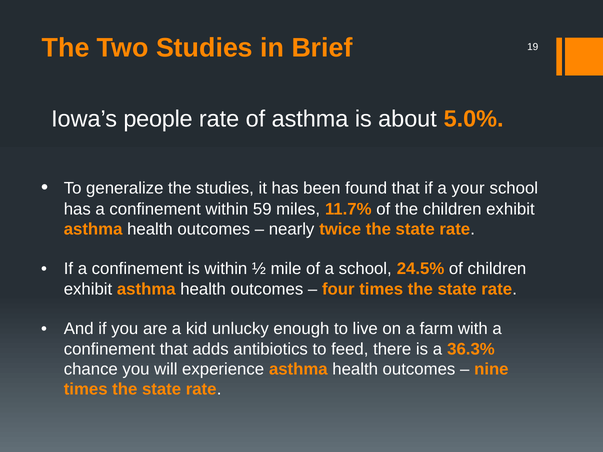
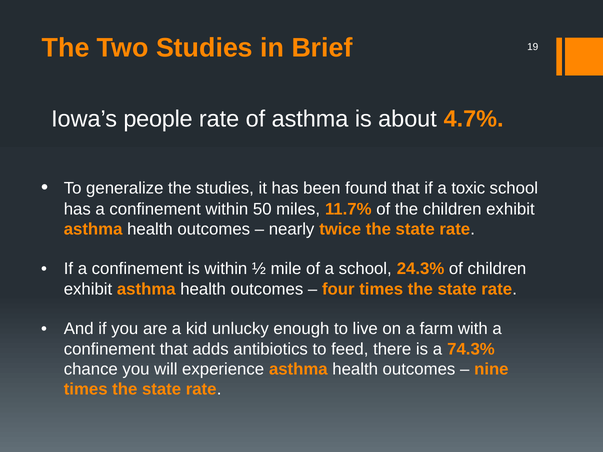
5.0%: 5.0% -> 4.7% (474, 119)
your: your -> toxic (468, 188)
59: 59 -> 50 (262, 209)
24.5%: 24.5% -> 24.3% (421, 269)
36.3%: 36.3% -> 74.3% (471, 349)
